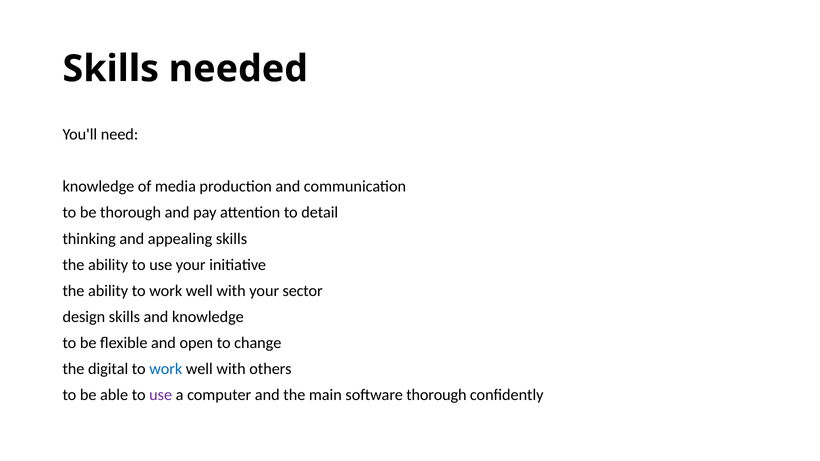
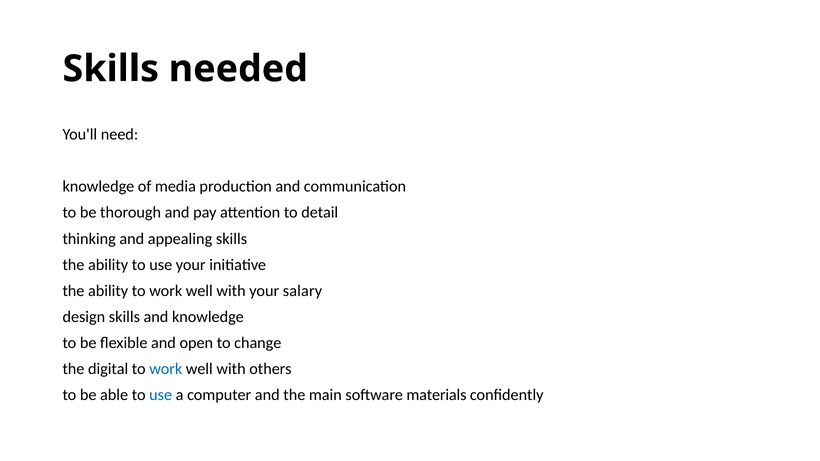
sector: sector -> salary (302, 291)
use colour: purple -> blue (161, 395)
software thorough: thorough -> materials (436, 395)
